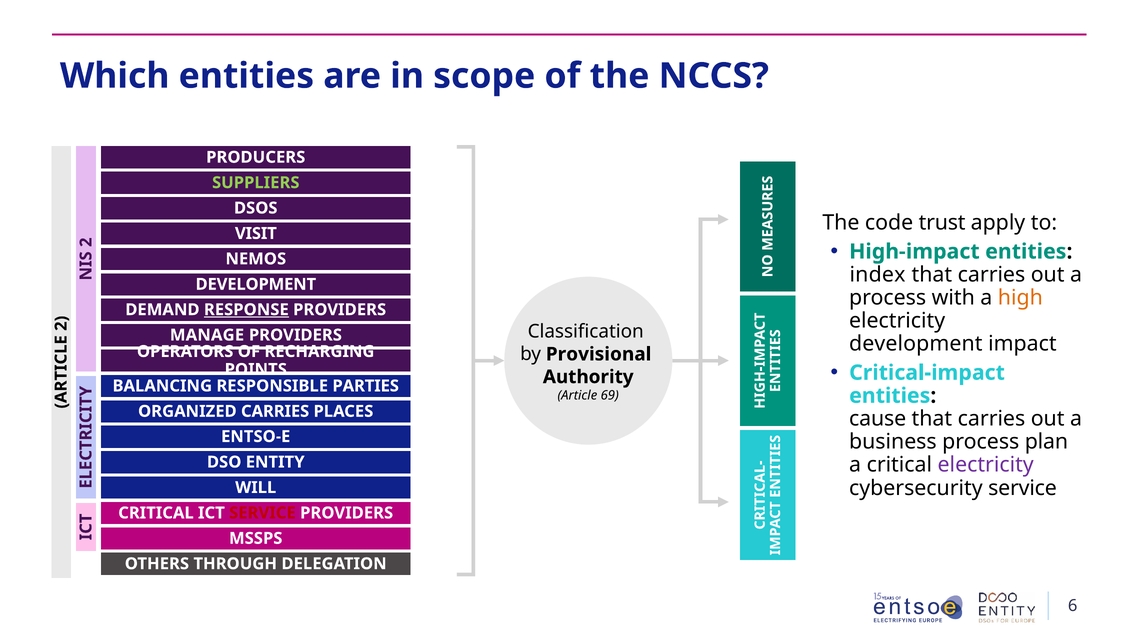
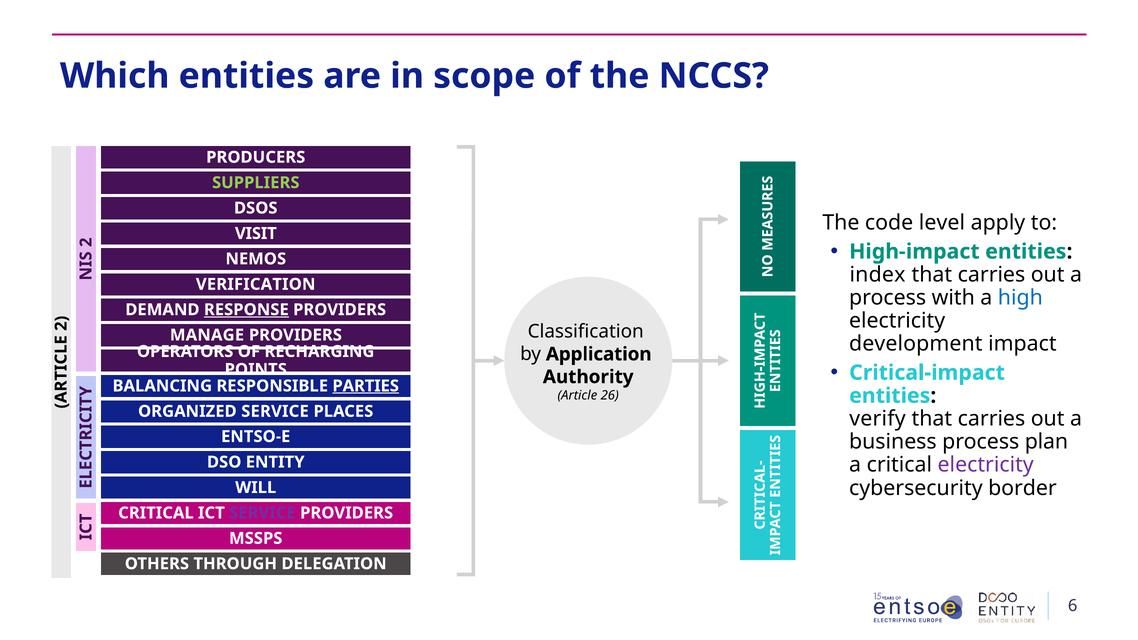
trust: trust -> level (942, 223)
DEVELOPMENT: DEVELOPMENT -> VERIFICATION (256, 284)
high colour: orange -> blue (1020, 298)
Provisional: Provisional -> Application (599, 354)
PARTIES underline: none -> present (366, 386)
69: 69 -> 26 (610, 396)
ORGANIZED CARRIES: CARRIES -> SERVICE (275, 411)
cause: cause -> verify (878, 419)
cybersecurity service: service -> border (1022, 488)
SERVICE colour: red -> purple (262, 513)
